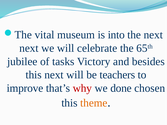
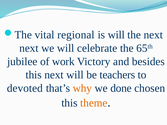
museum: museum -> regional (76, 35)
is into: into -> will (116, 35)
tasks: tasks -> work (63, 62)
improve: improve -> devoted (25, 88)
why colour: red -> orange (82, 88)
